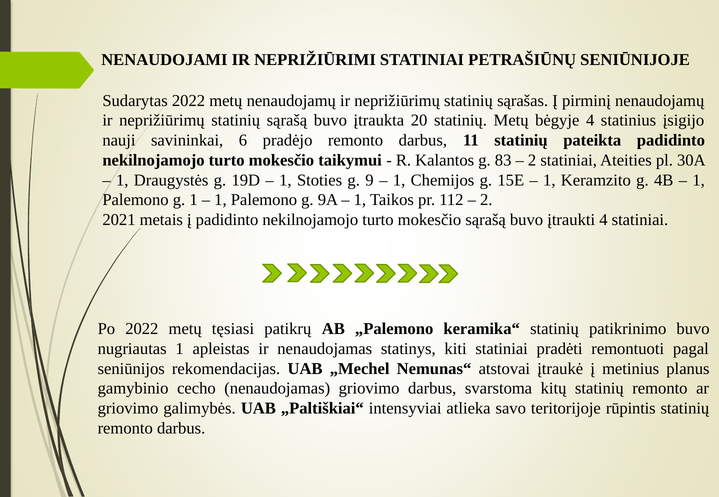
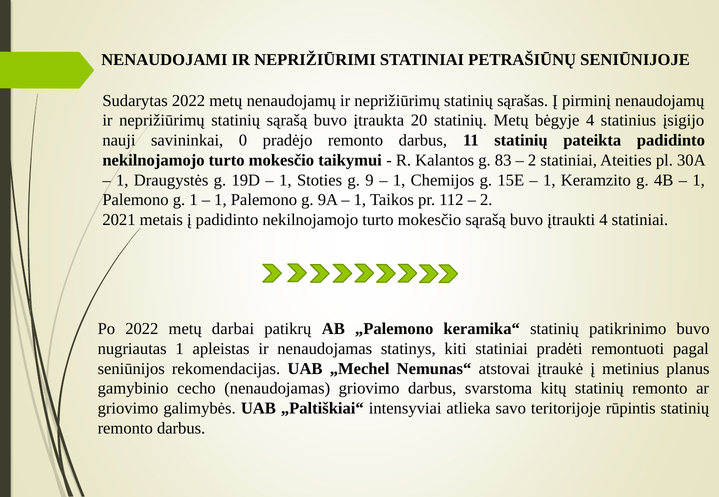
6: 6 -> 0 (243, 141)
tęsiasi: tęsiasi -> darbai (233, 329)
